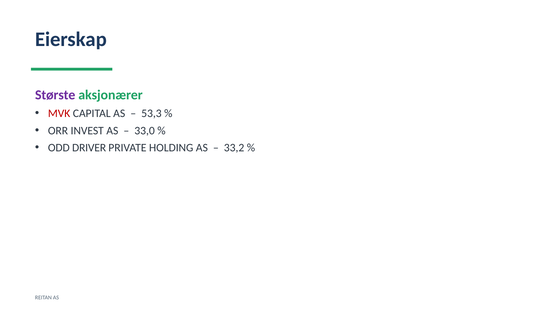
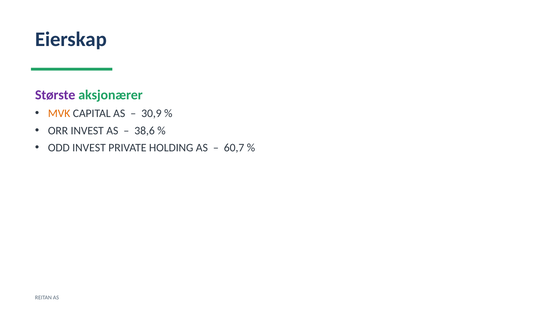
MVK colour: red -> orange (59, 113)
53,3: 53,3 -> 30,9 (151, 113)
33,0: 33,0 -> 38,6 (145, 131)
ODD DRIVER: DRIVER -> INVEST (89, 148)
33,2: 33,2 -> 60,7 (234, 148)
